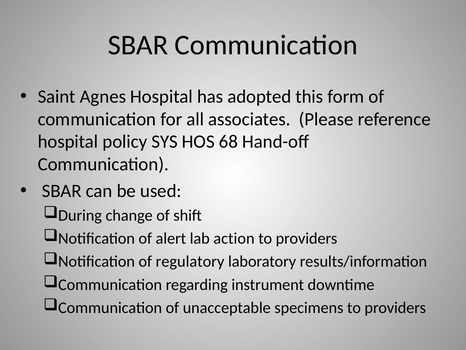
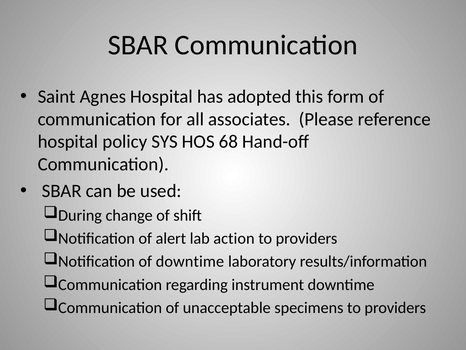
of regulatory: regulatory -> downtime (190, 261)
